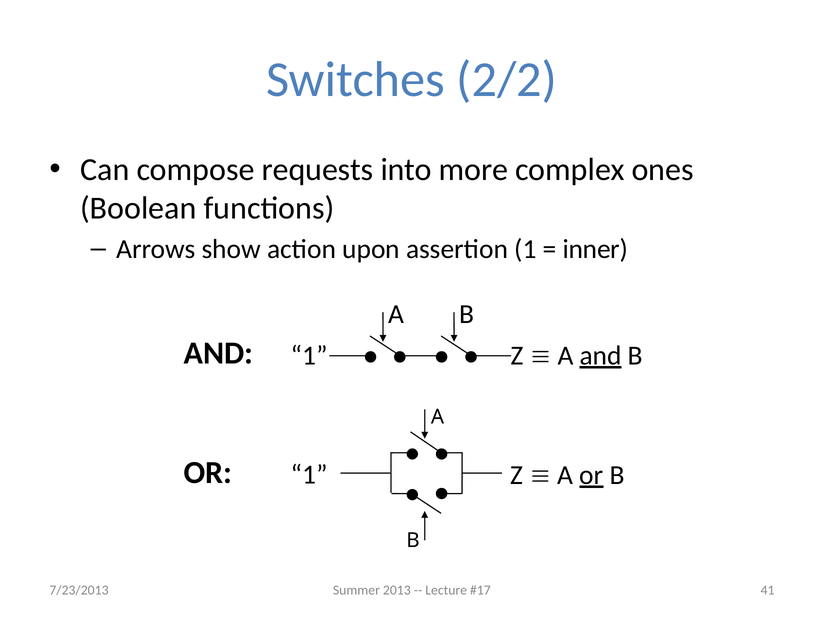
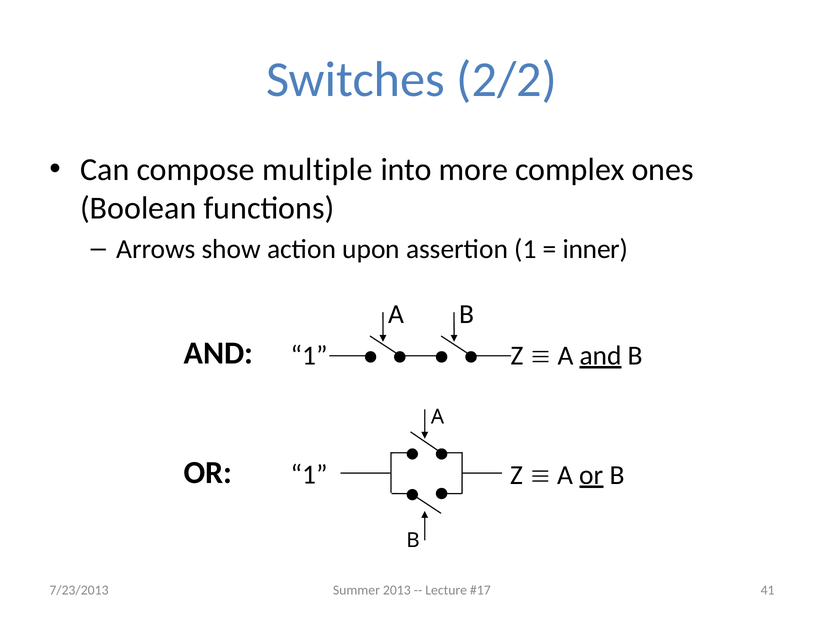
requests: requests -> multiple (317, 170)
